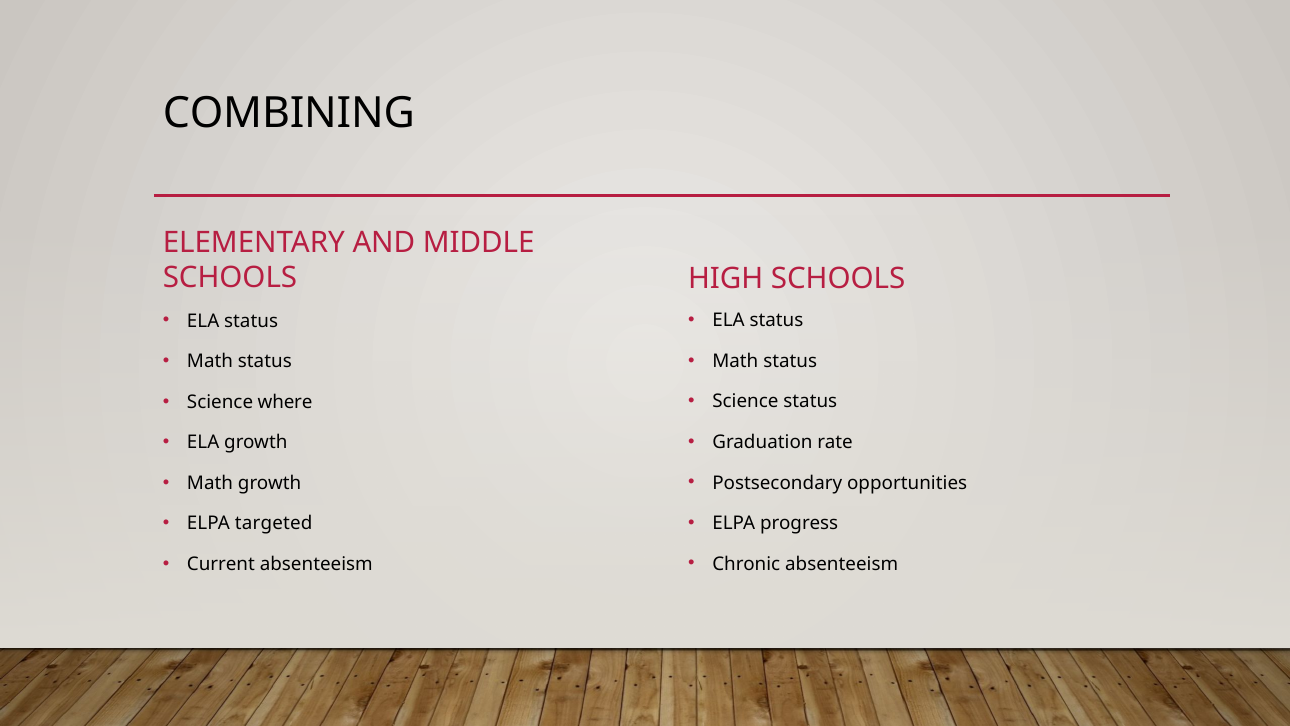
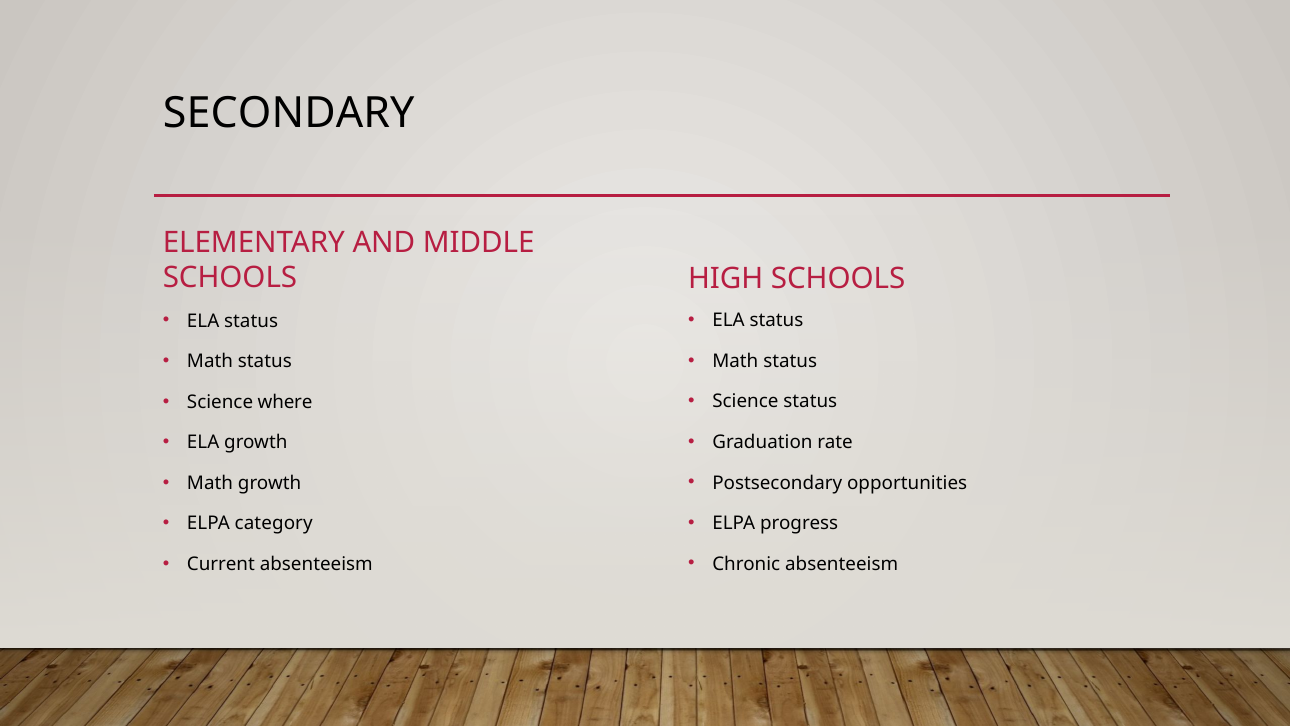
COMBINING: COMBINING -> SECONDARY (289, 113)
targeted: targeted -> category (274, 523)
